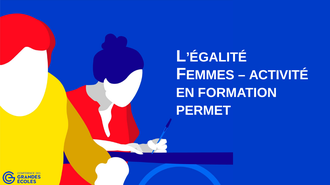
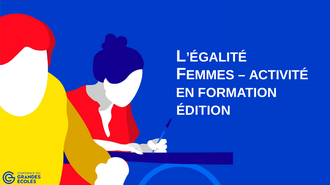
PERMET: PERMET -> ÉDITION (203, 111)
